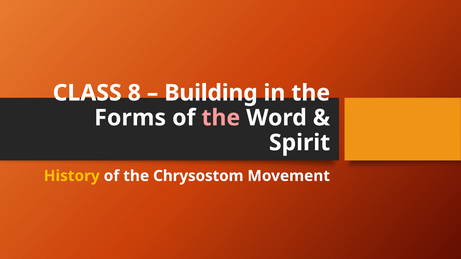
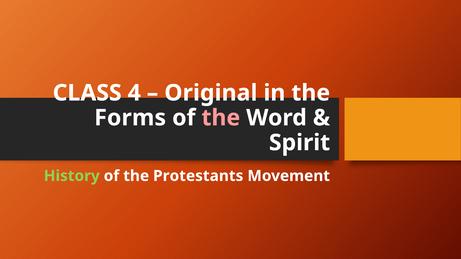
8: 8 -> 4 (134, 93)
Building: Building -> Original (211, 93)
History colour: yellow -> light green (72, 176)
Chrysostom: Chrysostom -> Protestants (198, 176)
